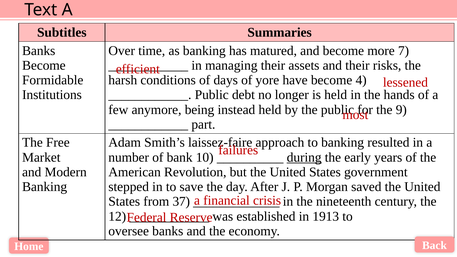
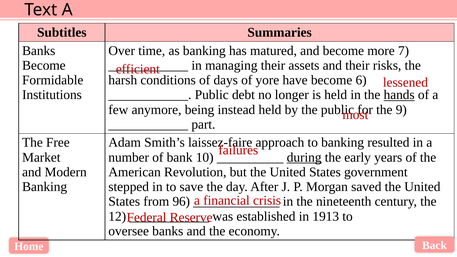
4: 4 -> 6 (361, 80)
hands underline: none -> present (399, 95)
37: 37 -> 96 (181, 201)
